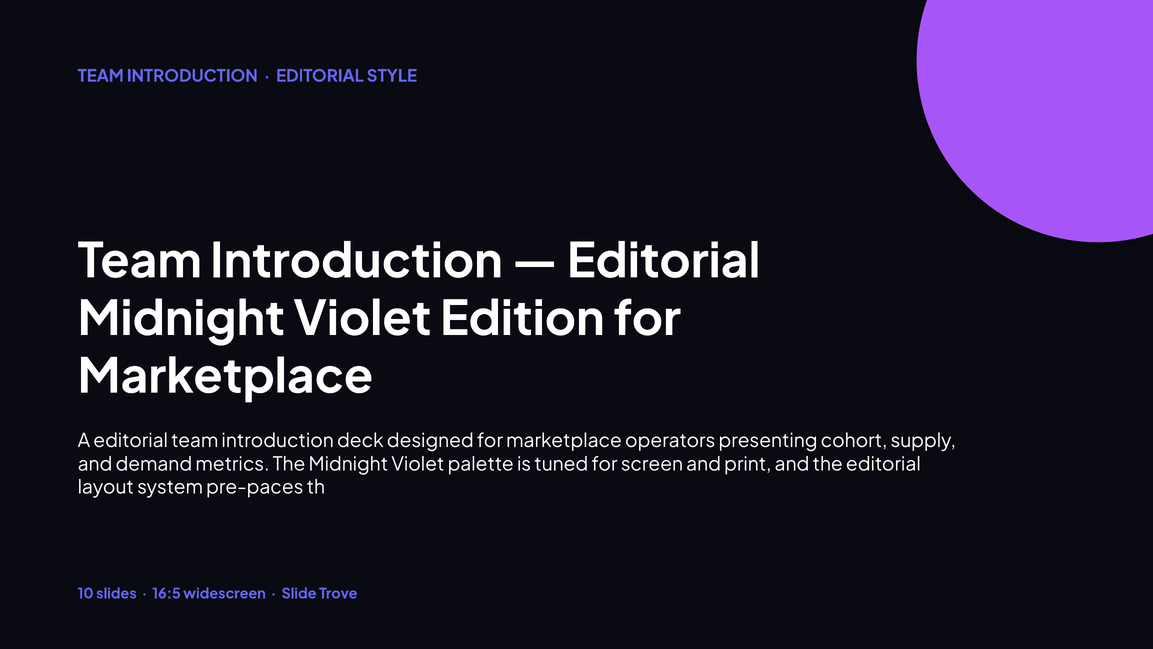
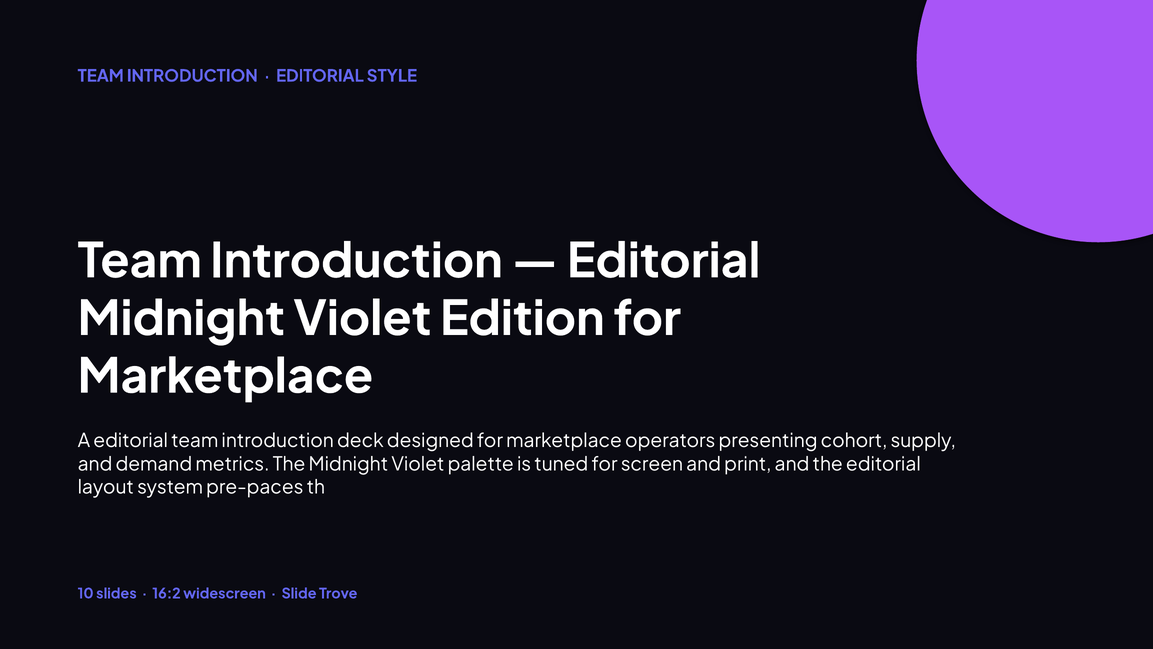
16:5: 16:5 -> 16:2 (167, 593)
